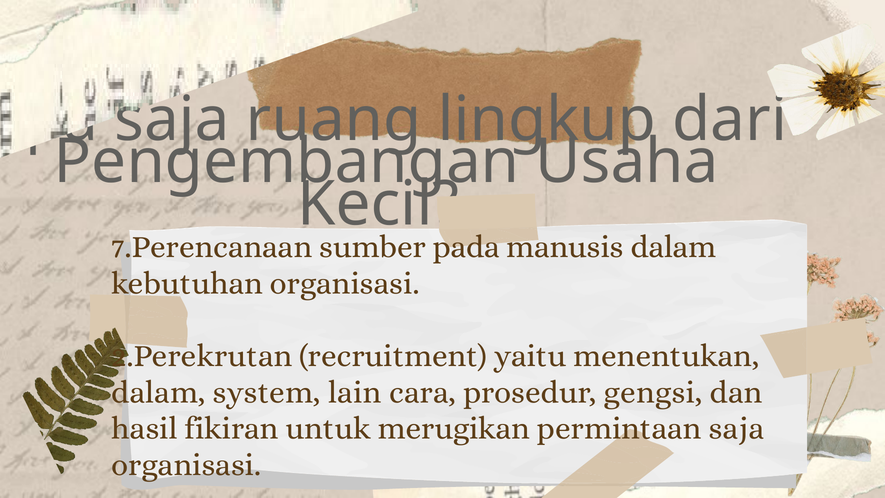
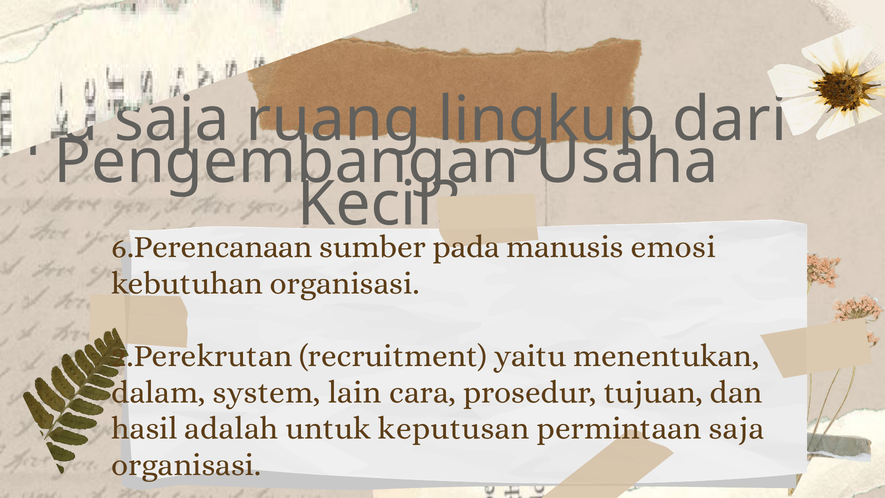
7.Perencanaan: 7.Perencanaan -> 6.Perencanaan (212, 247)
manusis dalam: dalam -> emosi (673, 247)
gengsi: gengsi -> tujuan (653, 392)
fikiran: fikiran -> adalah (231, 428)
merugikan: merugikan -> keputusan (454, 428)
